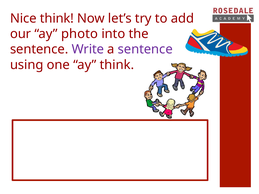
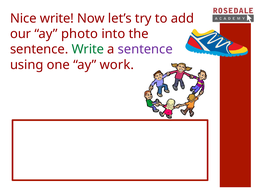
Nice think: think -> write (57, 18)
Write colour: purple -> green (88, 49)
ay think: think -> work (117, 65)
